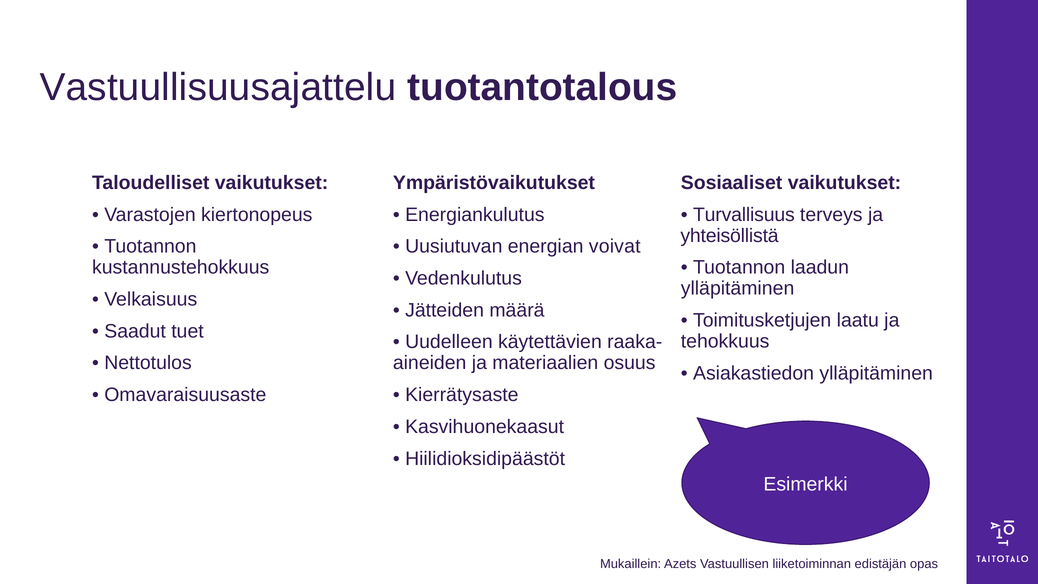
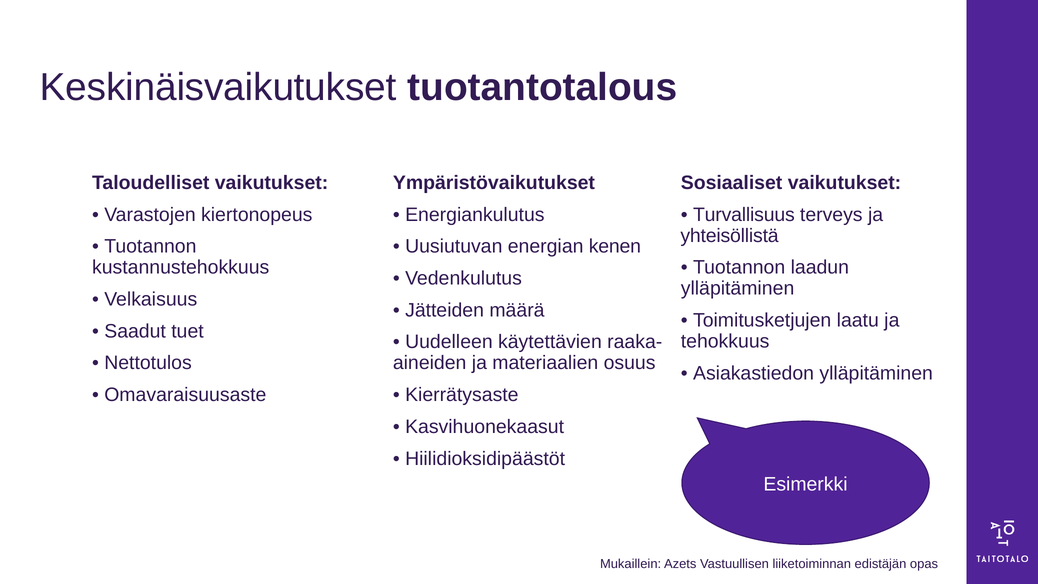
Vastuullisuusajattelu: Vastuullisuusajattelu -> Keskinäisvaikutukset (218, 87)
voivat: voivat -> kenen (615, 246)
